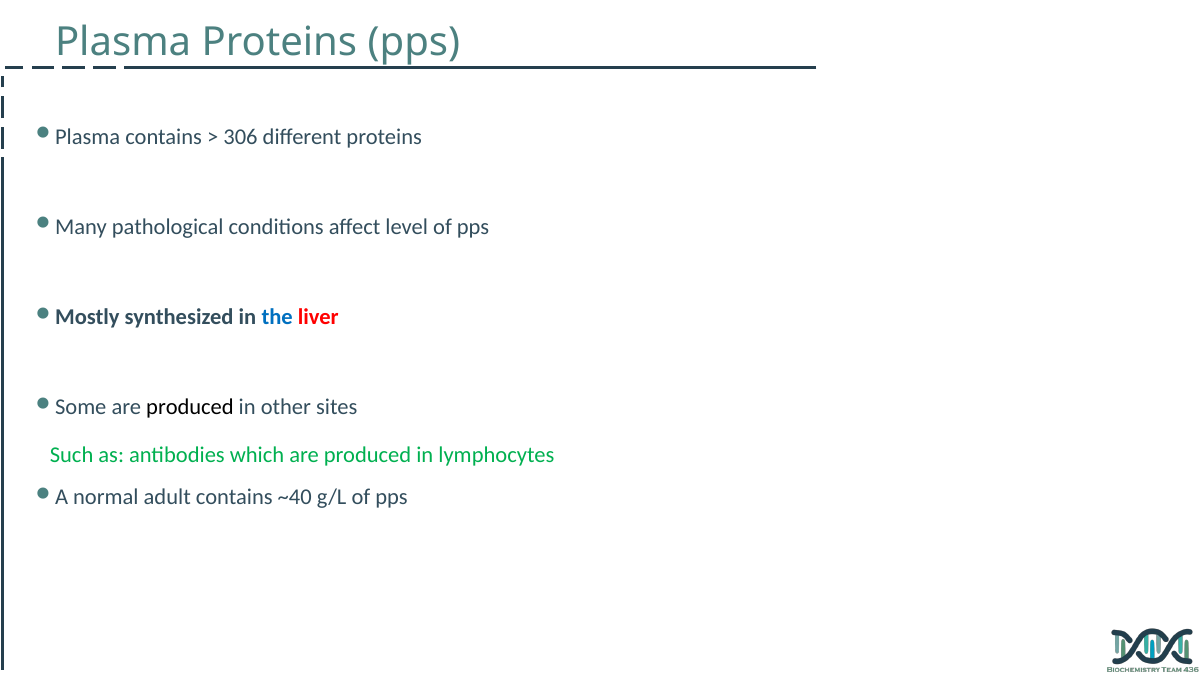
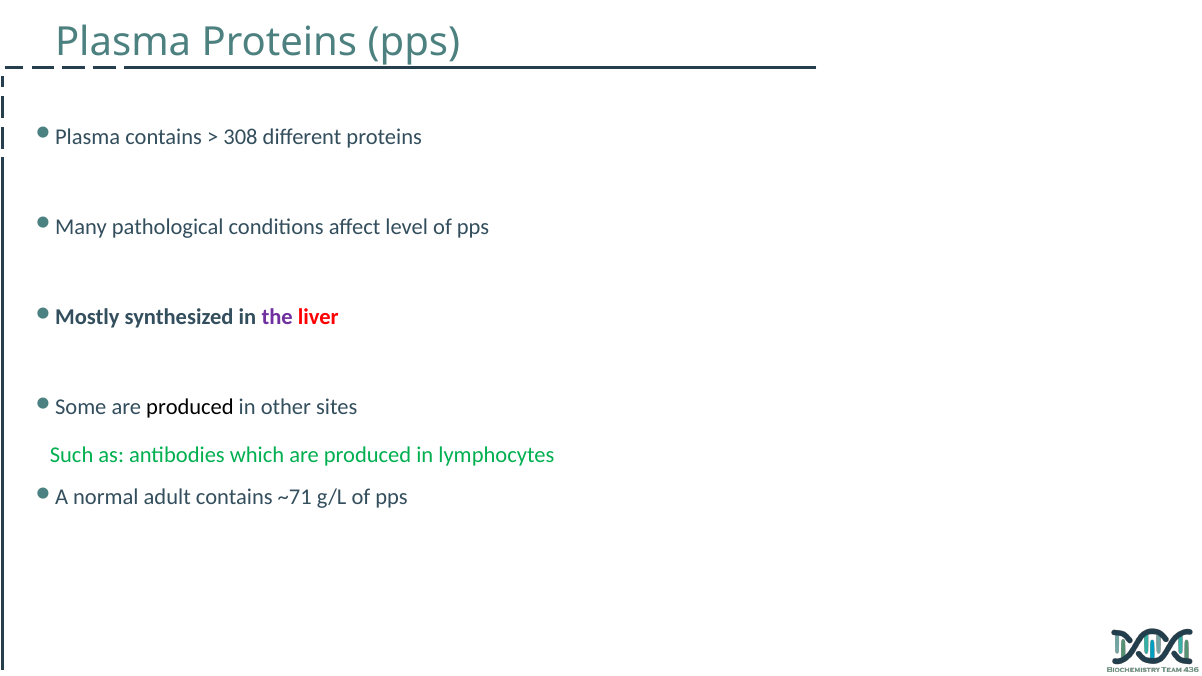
306: 306 -> 308 (240, 137)
the colour: blue -> purple (277, 317)
~40: ~40 -> ~71 (295, 497)
